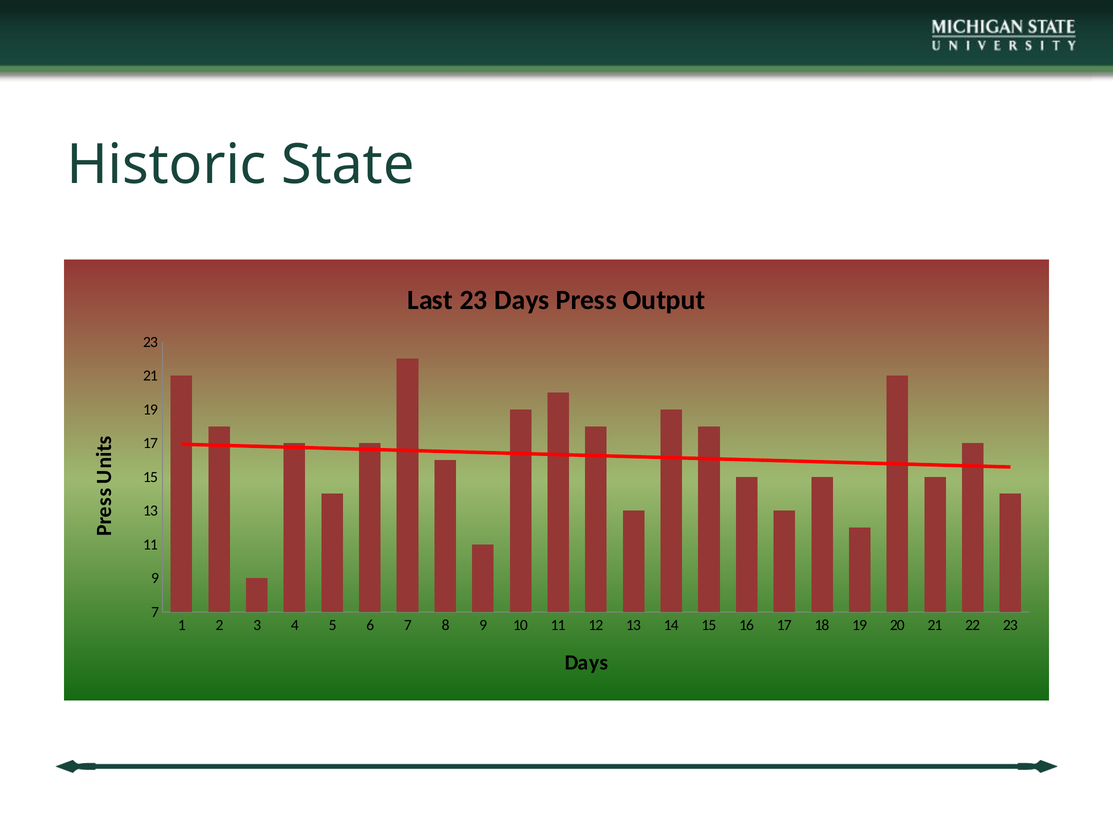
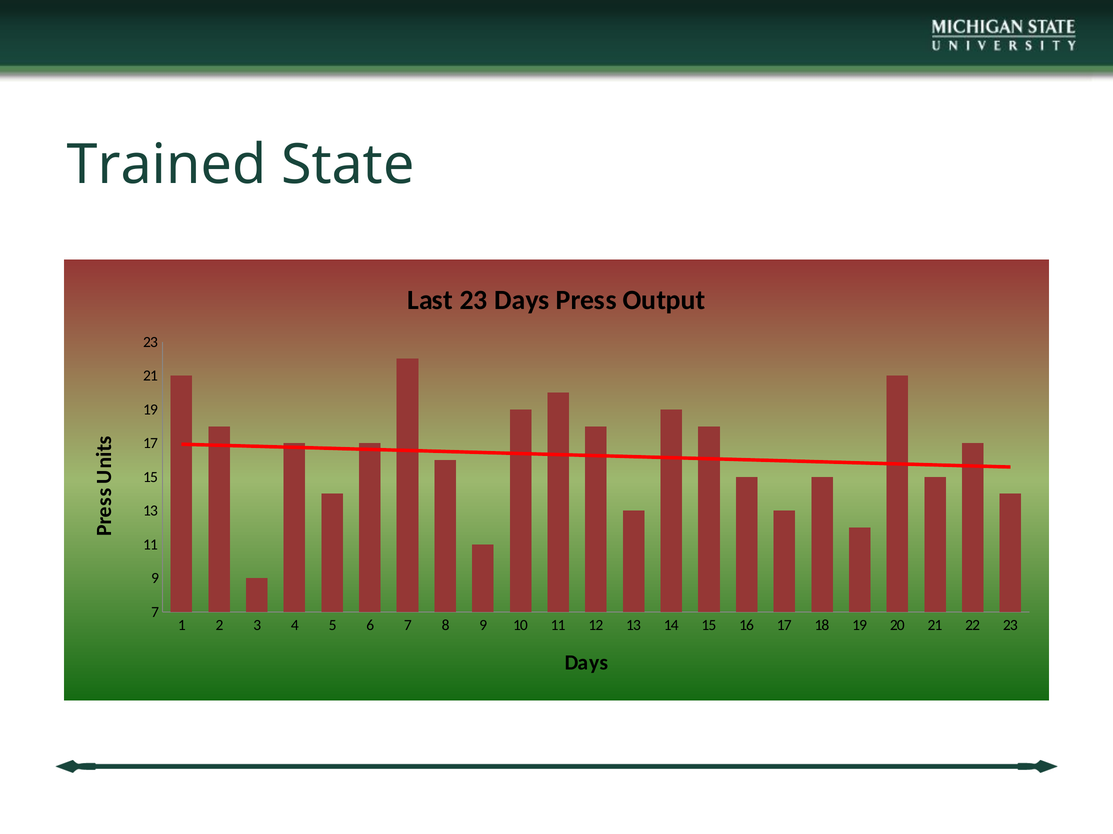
Historic: Historic -> Trained (167, 165)
